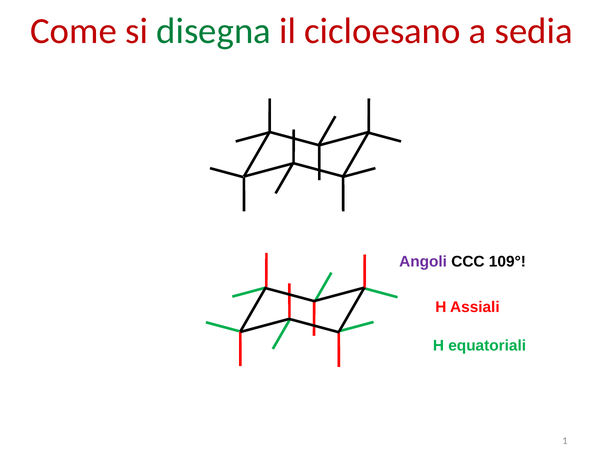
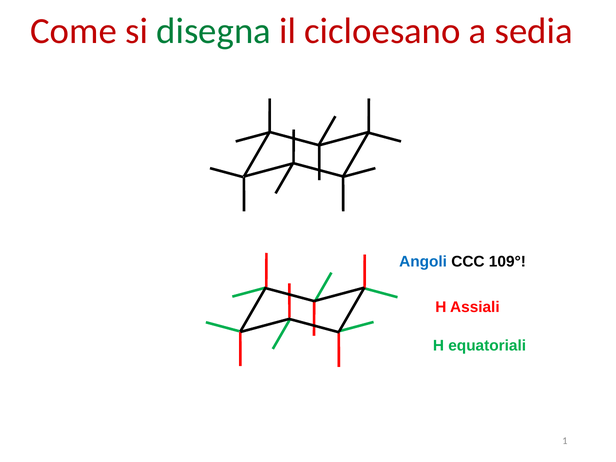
Angoli colour: purple -> blue (423, 262)
